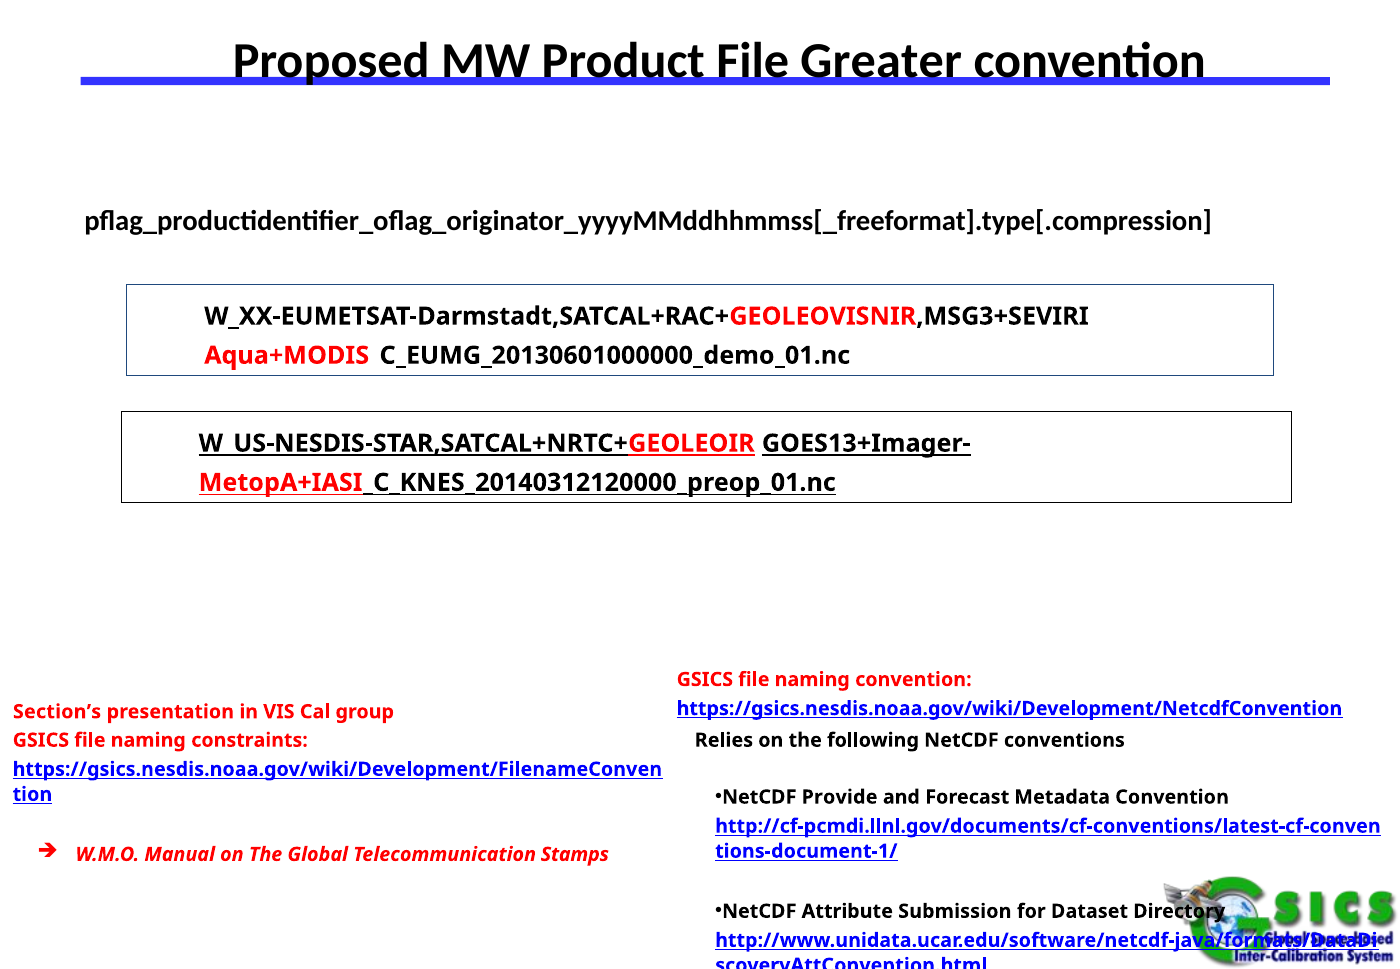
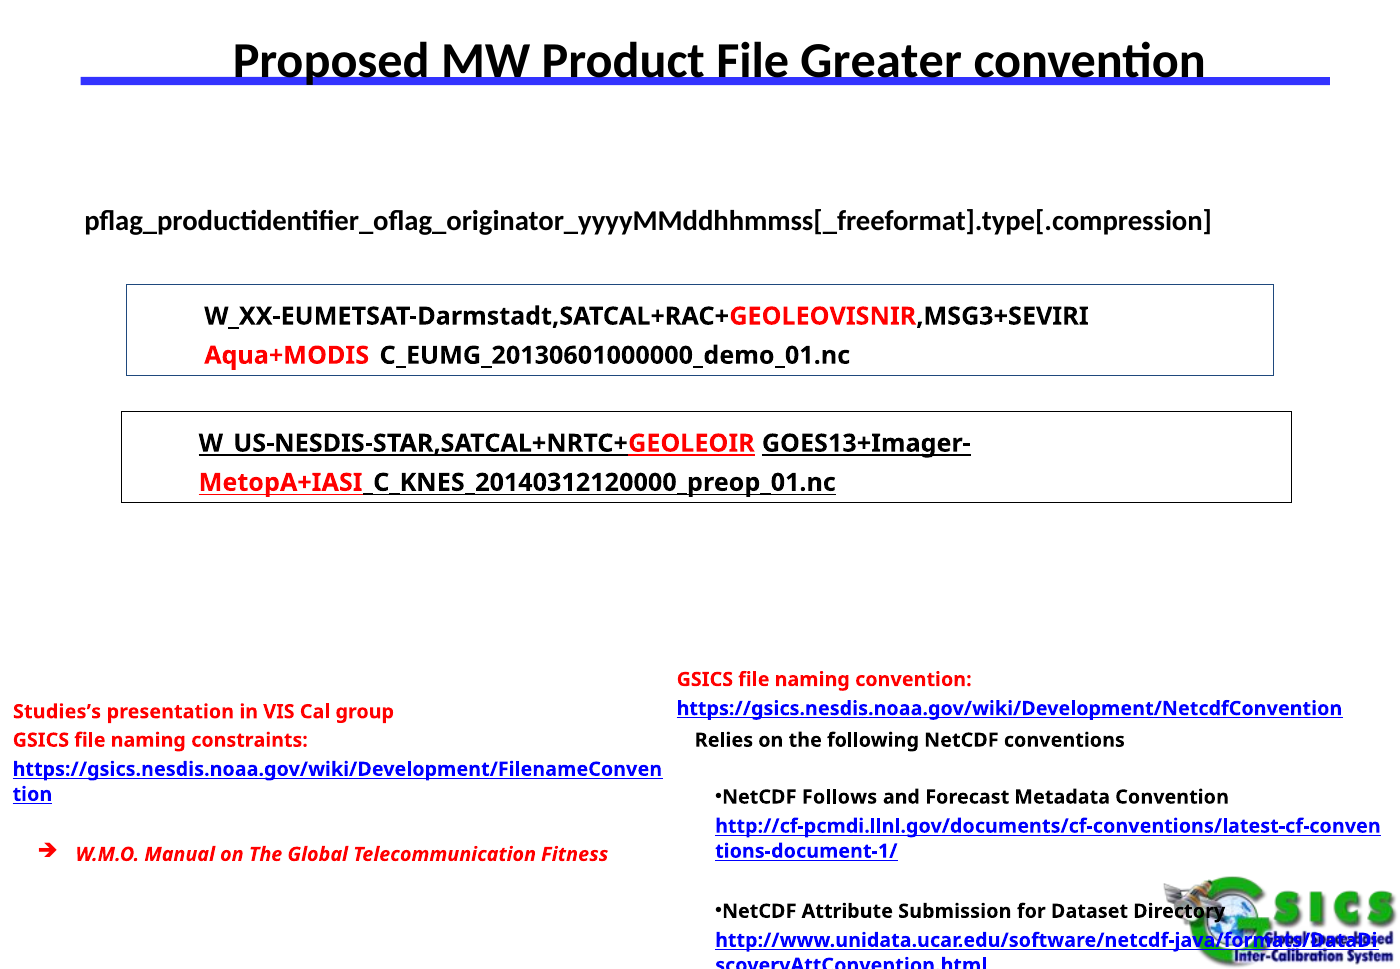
Section’s: Section’s -> Studies’s (57, 712)
NetCDF Provide: Provide -> Follows (840, 797)
Stamps: Stamps -> Fitness (575, 855)
